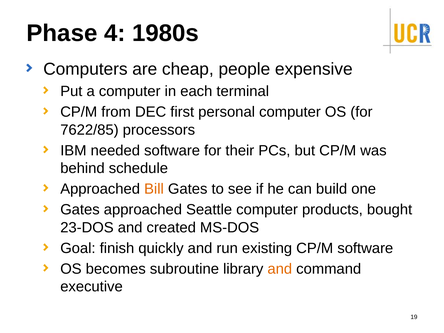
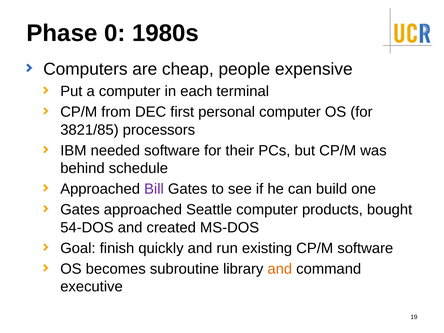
4: 4 -> 0 (115, 33)
7622/85: 7622/85 -> 3821/85 (89, 130)
Bill colour: orange -> purple (154, 189)
23-DOS: 23-DOS -> 54-DOS (87, 227)
